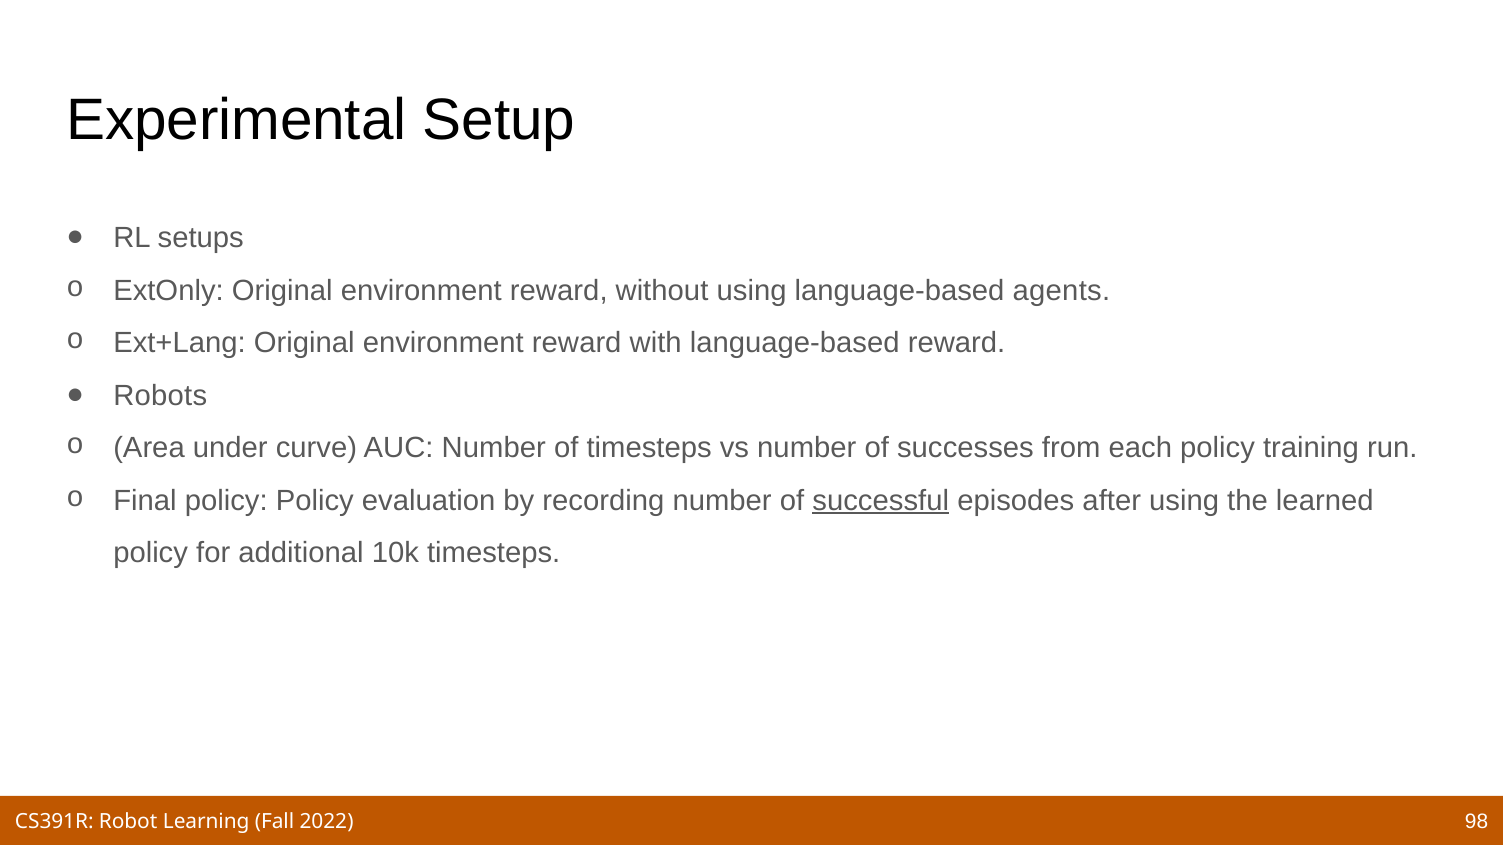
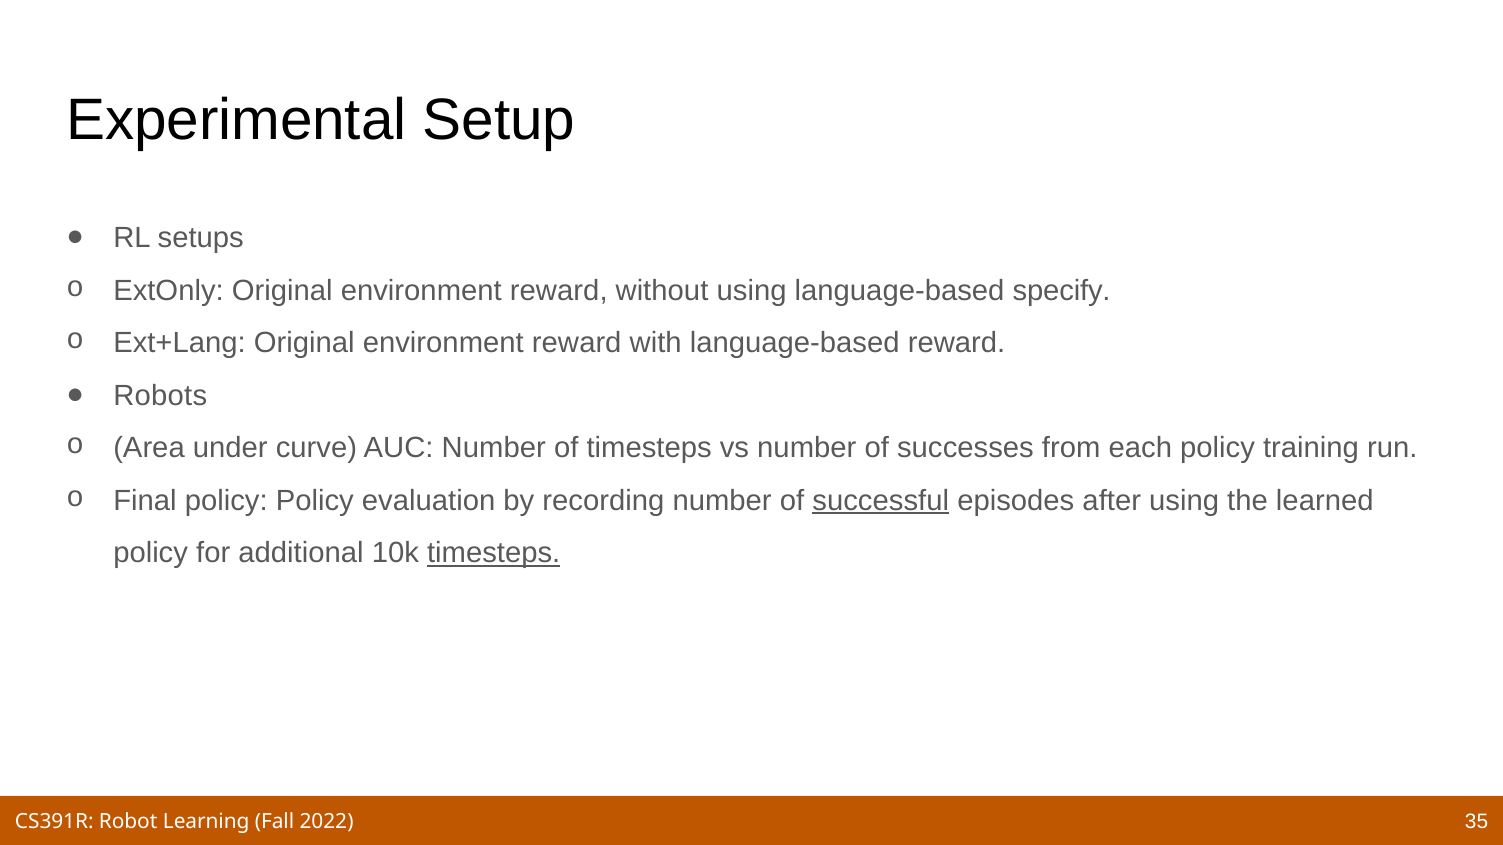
agents: agents -> specify (1062, 291)
timesteps underline: none -> present (494, 554)
98: 98 -> 35 (1477, 822)
